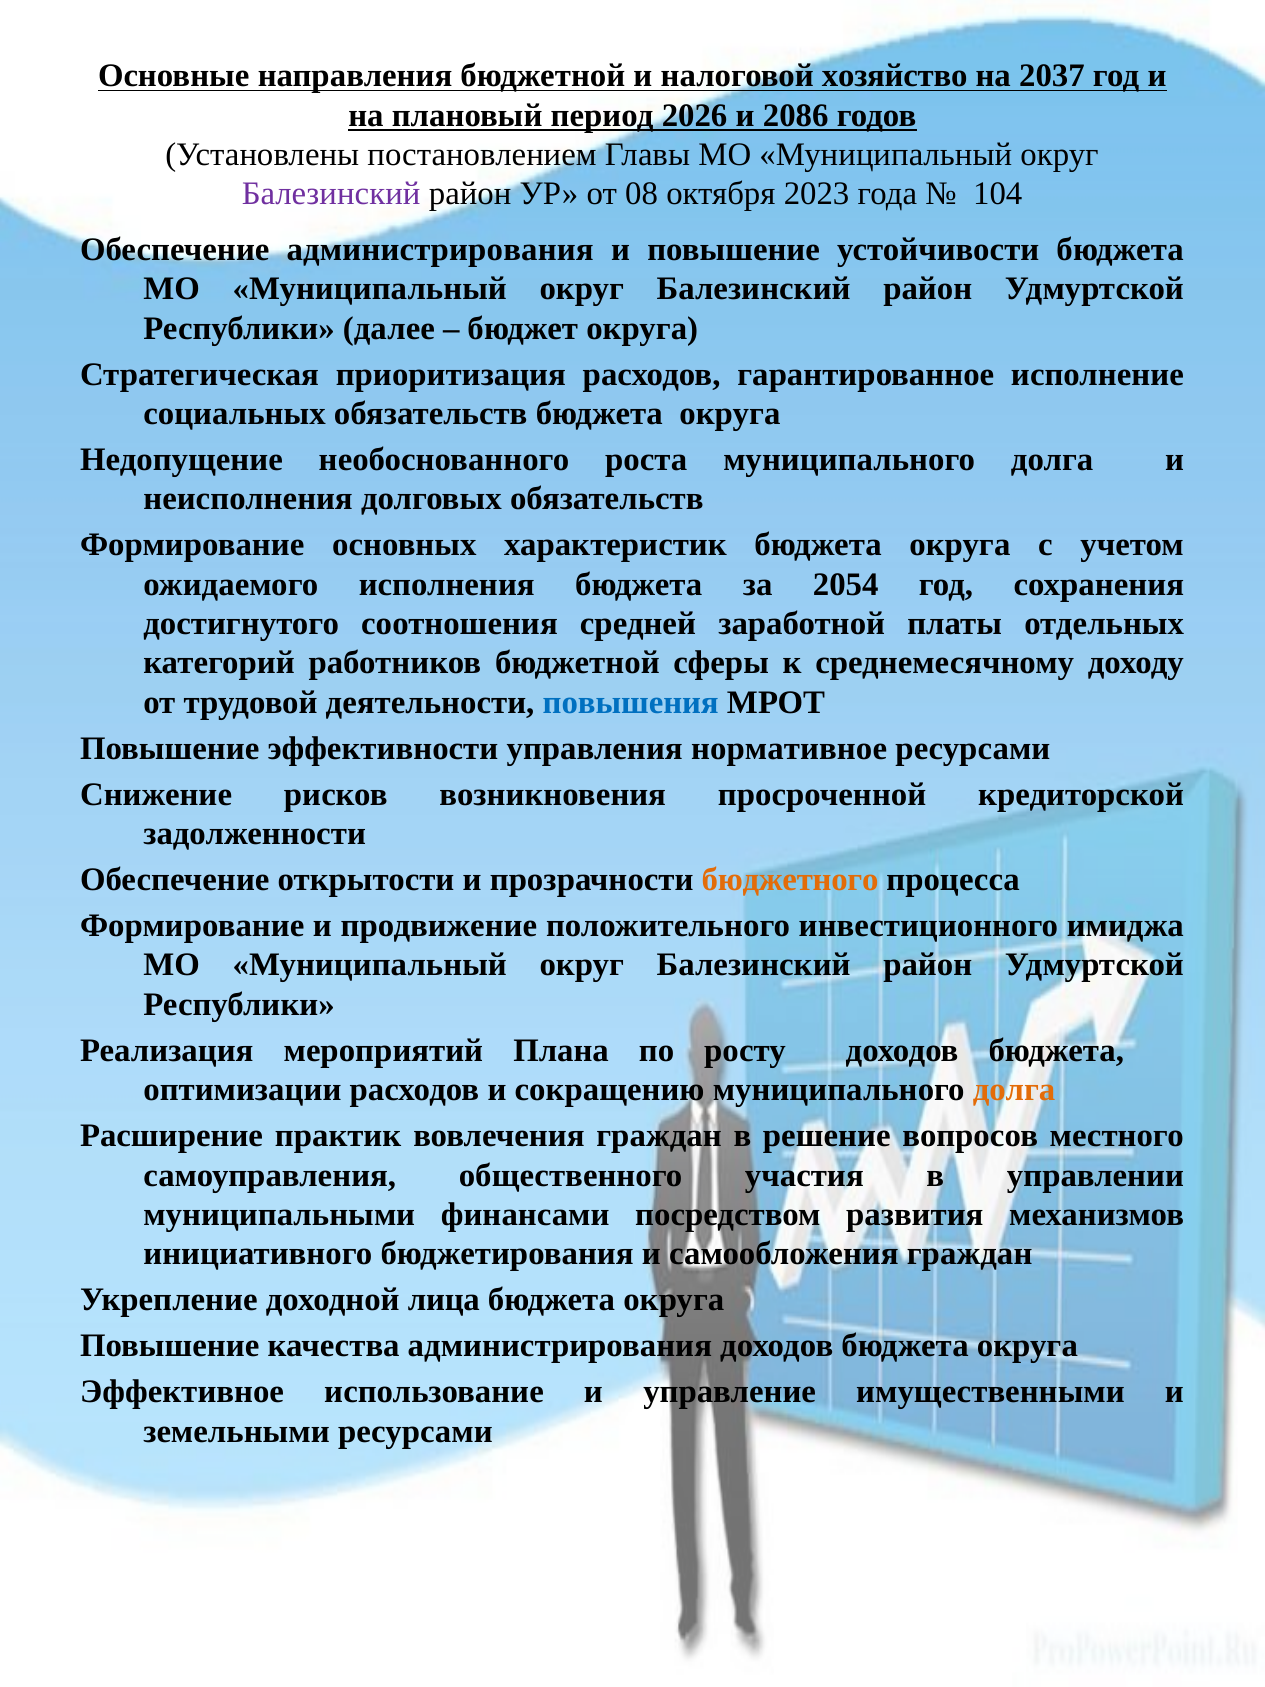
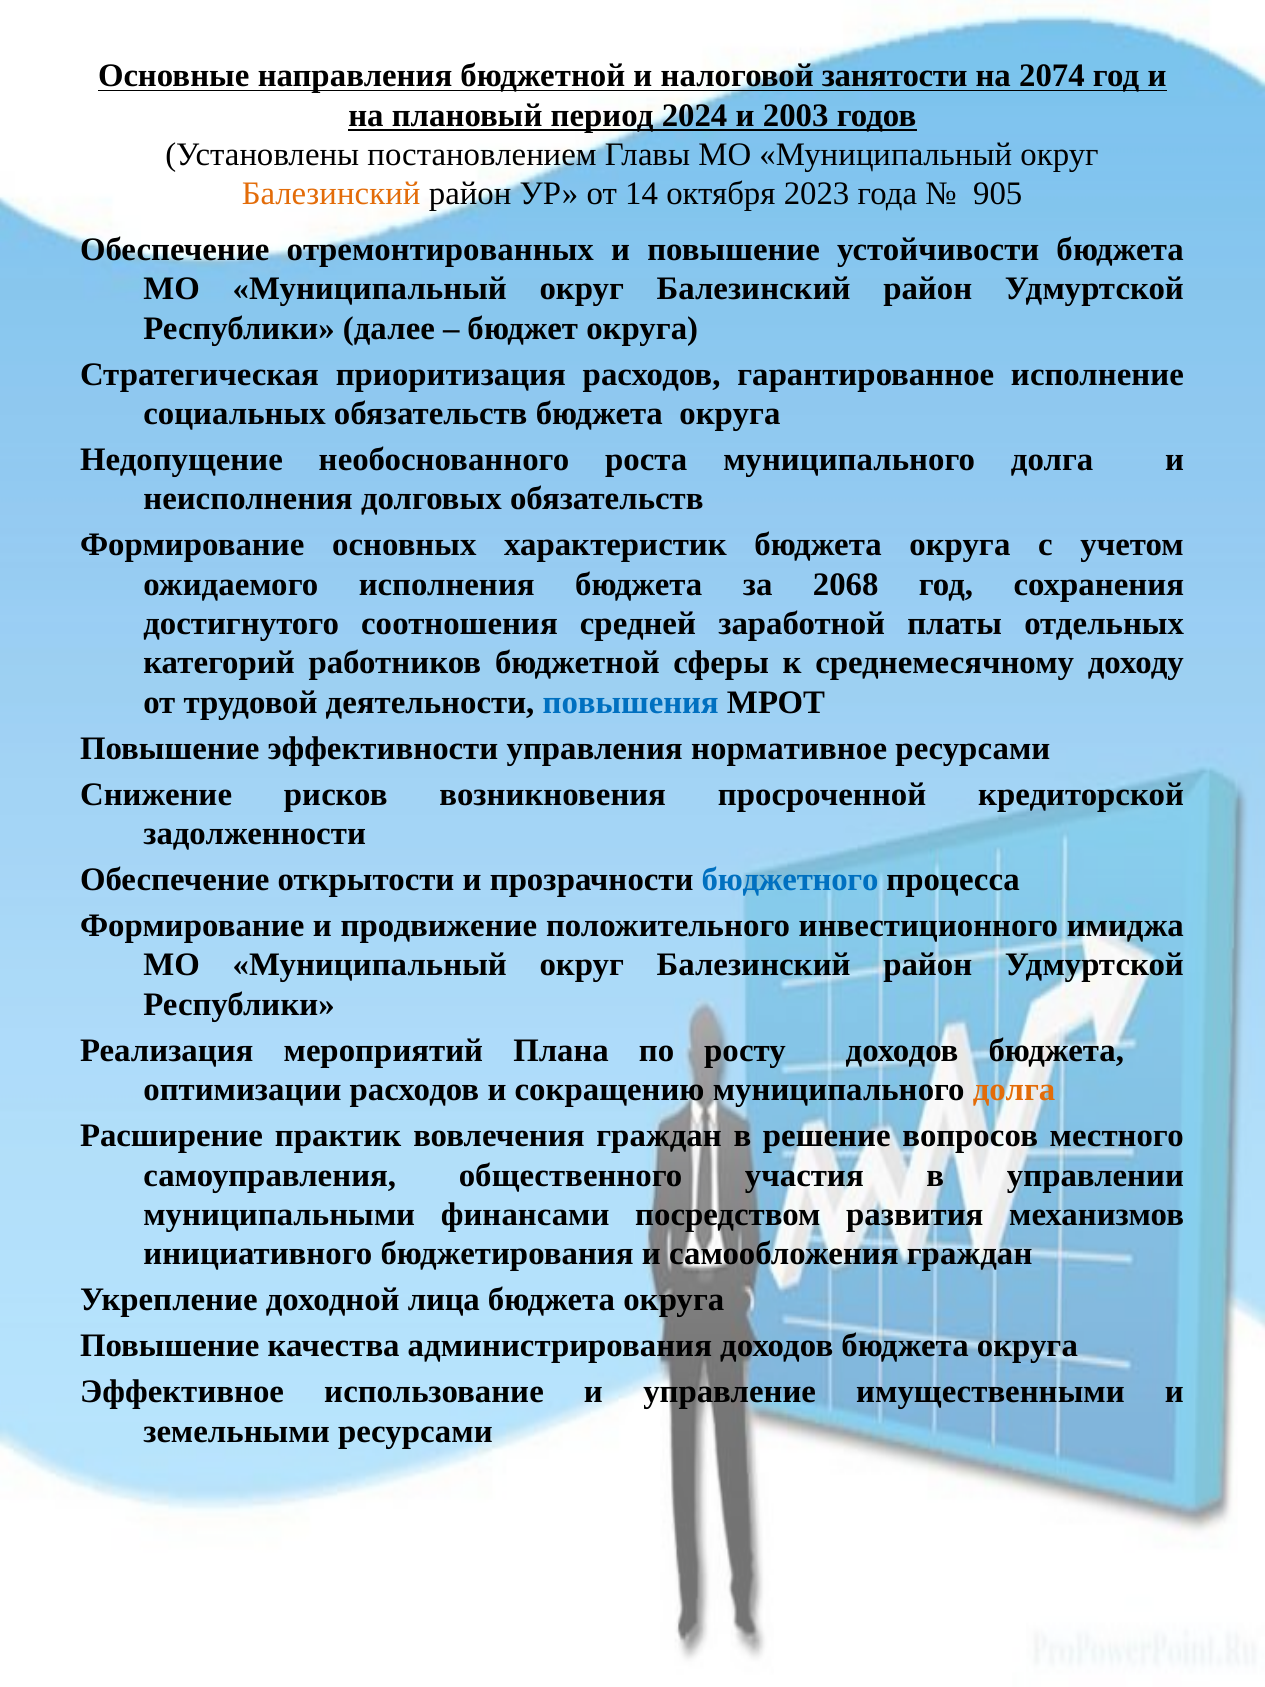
хозяйство: хозяйство -> занятости (895, 76)
2037: 2037 -> 2074 (1052, 76)
2026: 2026 -> 2024 (695, 115)
2086: 2086 -> 2003 (796, 115)
Балезинский colour: purple -> orange (331, 194)
08: 08 -> 14 (642, 194)
104: 104 -> 905 (998, 194)
Обеспечение администрирования: администрирования -> отремонтированных (440, 249)
2054: 2054 -> 2068 (846, 584)
бюджетного colour: orange -> blue (790, 880)
